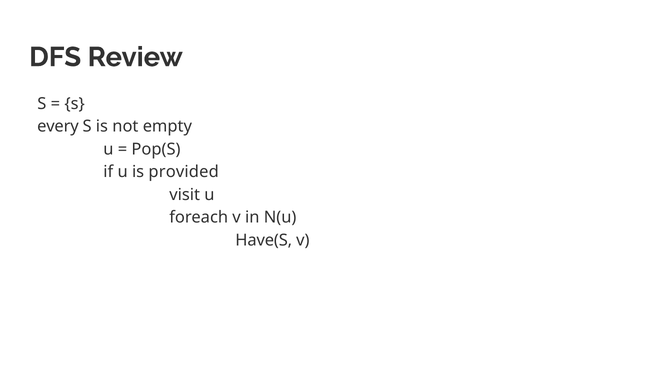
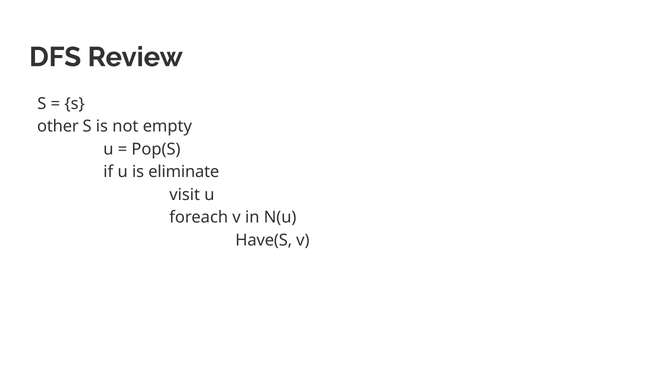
every: every -> other (58, 127)
provided: provided -> eliminate (184, 172)
